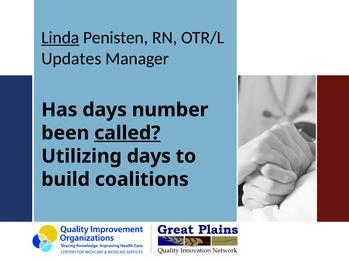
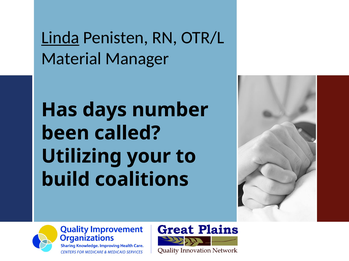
Updates: Updates -> Material (71, 59)
called underline: present -> none (127, 133)
Utilizing days: days -> your (149, 157)
